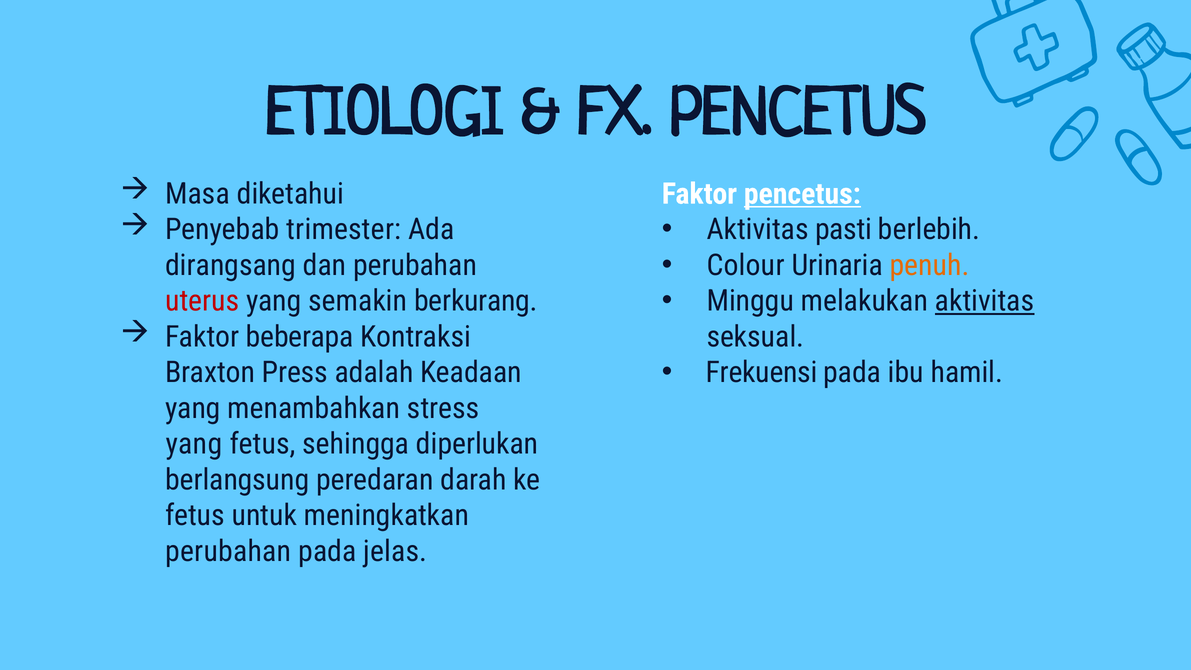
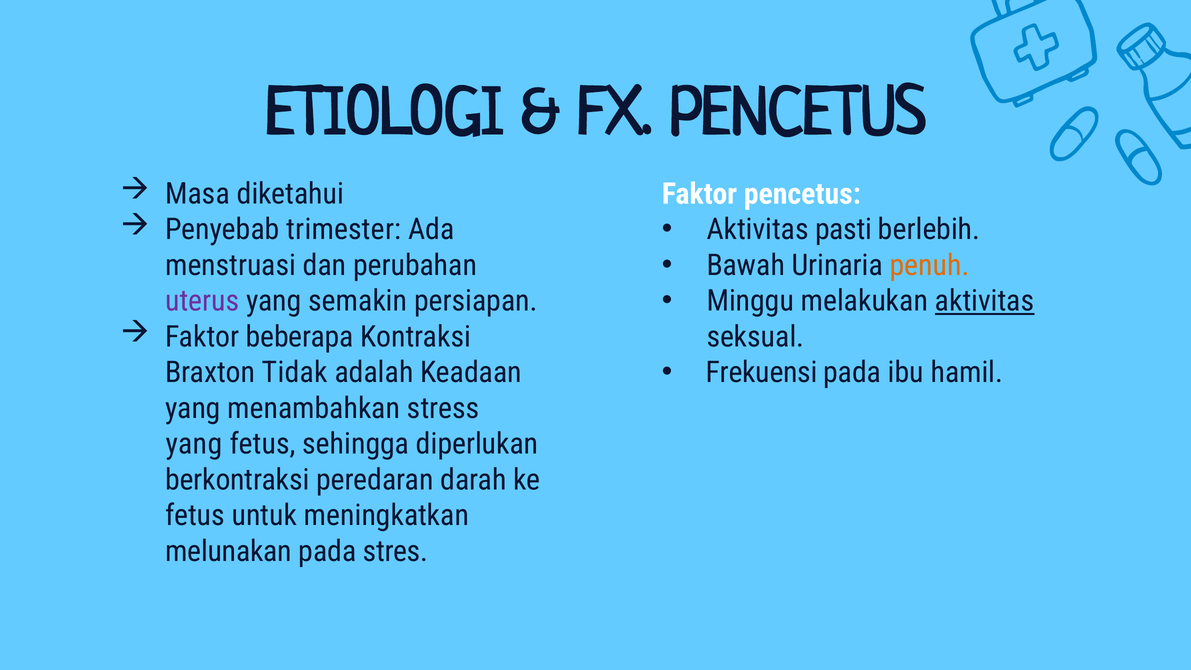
pencetus underline: present -> none (802, 194)
Colour: Colour -> Bawah (746, 265)
dirangsang: dirangsang -> menstruasi (231, 265)
uterus colour: red -> purple (202, 301)
berkurang: berkurang -> persiapan (476, 301)
Press: Press -> Tidak (295, 373)
berlangsung: berlangsung -> berkontraksi (237, 480)
perubahan: perubahan -> melunakan (228, 551)
jelas: jelas -> stres (395, 551)
